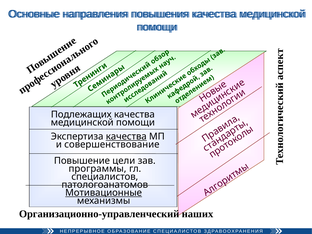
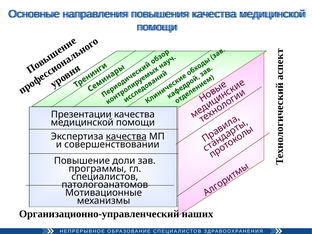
Подлежащих: Подлежащих -> Презентации (81, 114)
совершенствование: совершенствование -> совершенствовании (112, 144)
цели: цели -> доли (124, 161)
Мотивационные underline: present -> none (104, 193)
